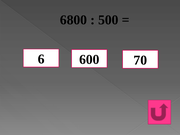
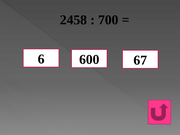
6800: 6800 -> 2458 (73, 20)
500: 500 -> 700 (108, 20)
70: 70 -> 67 (140, 60)
